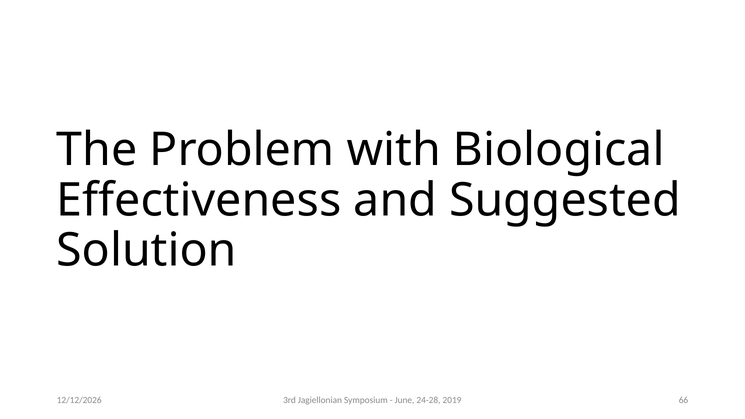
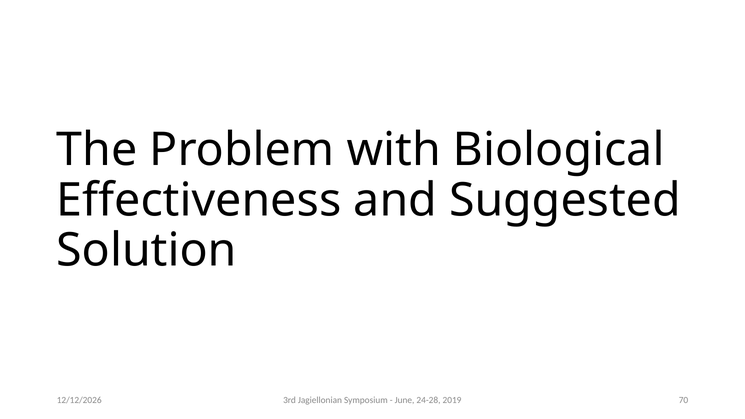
66: 66 -> 70 (683, 400)
